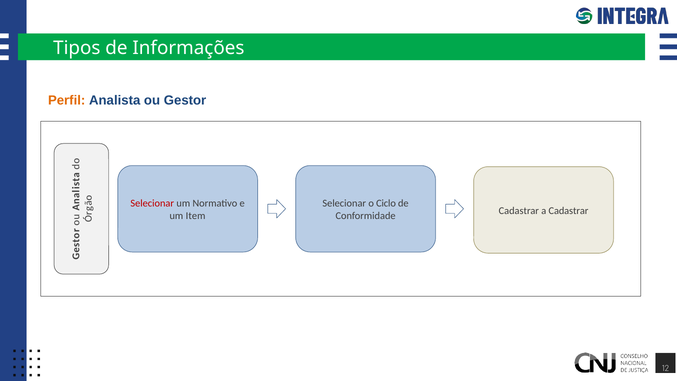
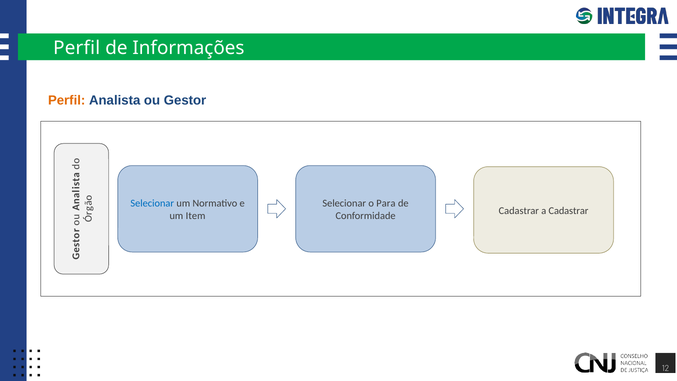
Tipos: Tipos -> Perfil (77, 48)
Selecionar colour: red -> blue (152, 203)
Ciclo: Ciclo -> Para (386, 203)
